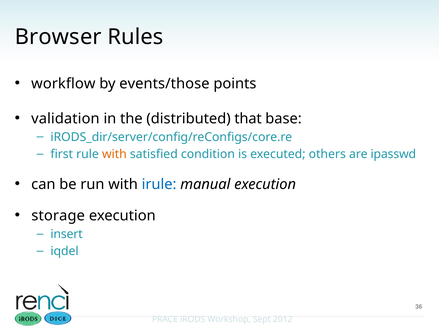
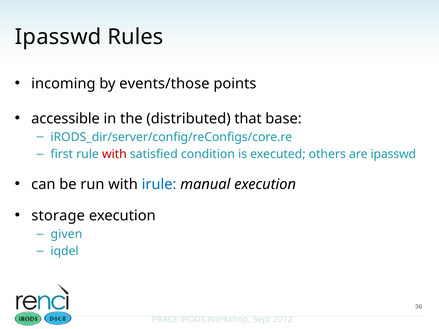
Browser: Browser -> Ipasswd (58, 37)
workflow: workflow -> incoming (63, 84)
validation: validation -> accessible (66, 119)
with colour: orange -> red (114, 154)
insert: insert -> given (66, 234)
